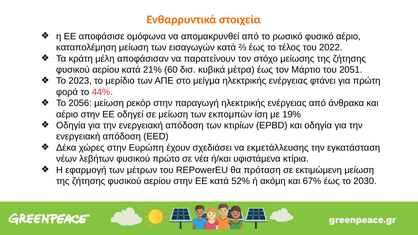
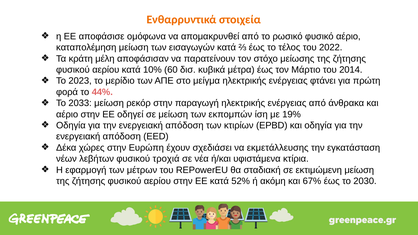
21%: 21% -> 10% (152, 70)
2051: 2051 -> 2014 (351, 70)
2056: 2056 -> 2033 (80, 103)
πρώτο: πρώτο -> τροχιά (166, 159)
πρόταση: πρόταση -> σταδιακή (262, 170)
